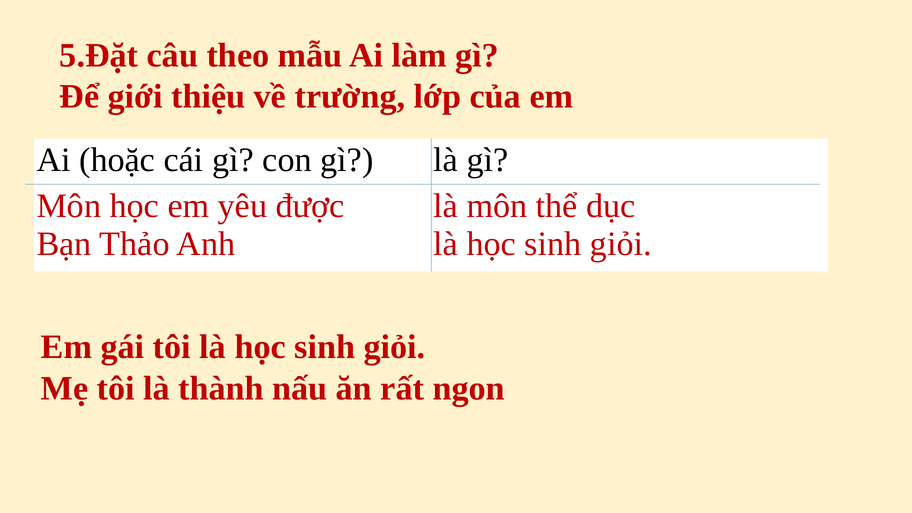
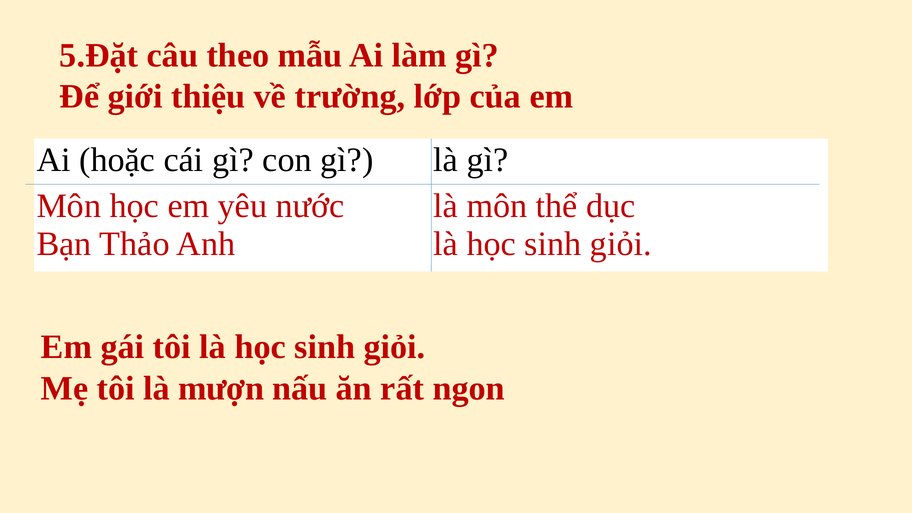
được: được -> nước (310, 206)
thành: thành -> mượn (221, 388)
